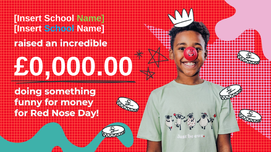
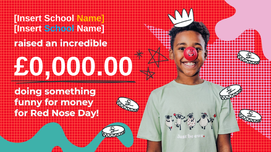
Name colour: light green -> yellow (91, 18)
